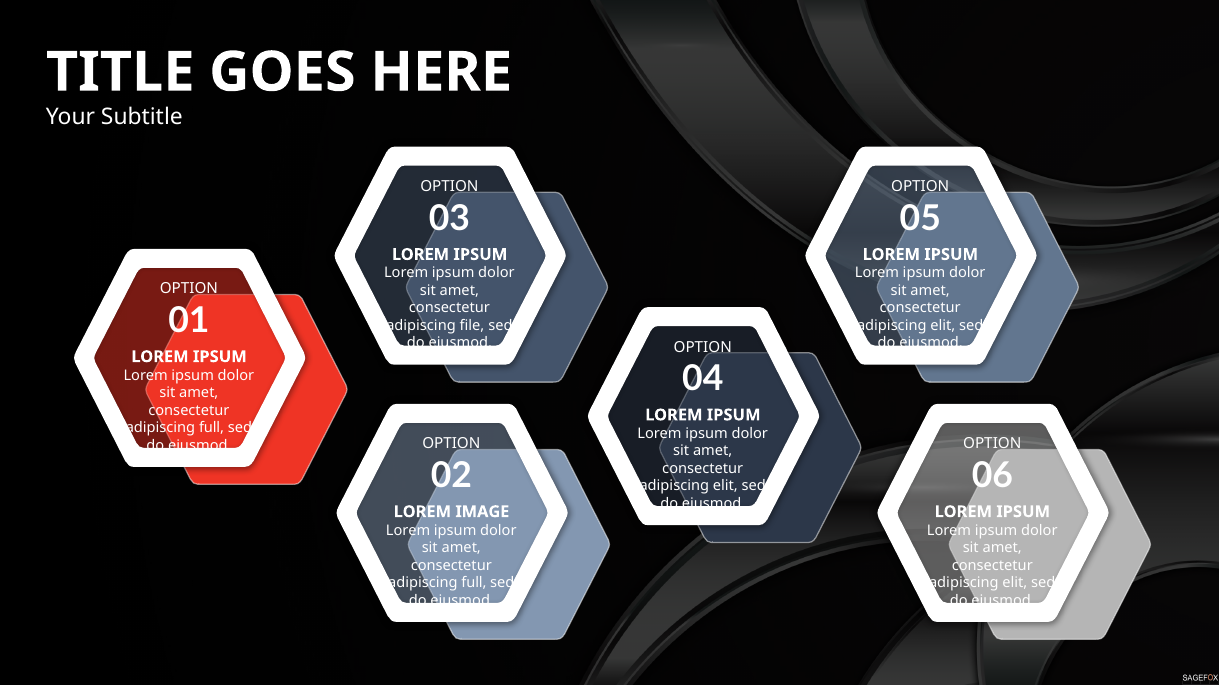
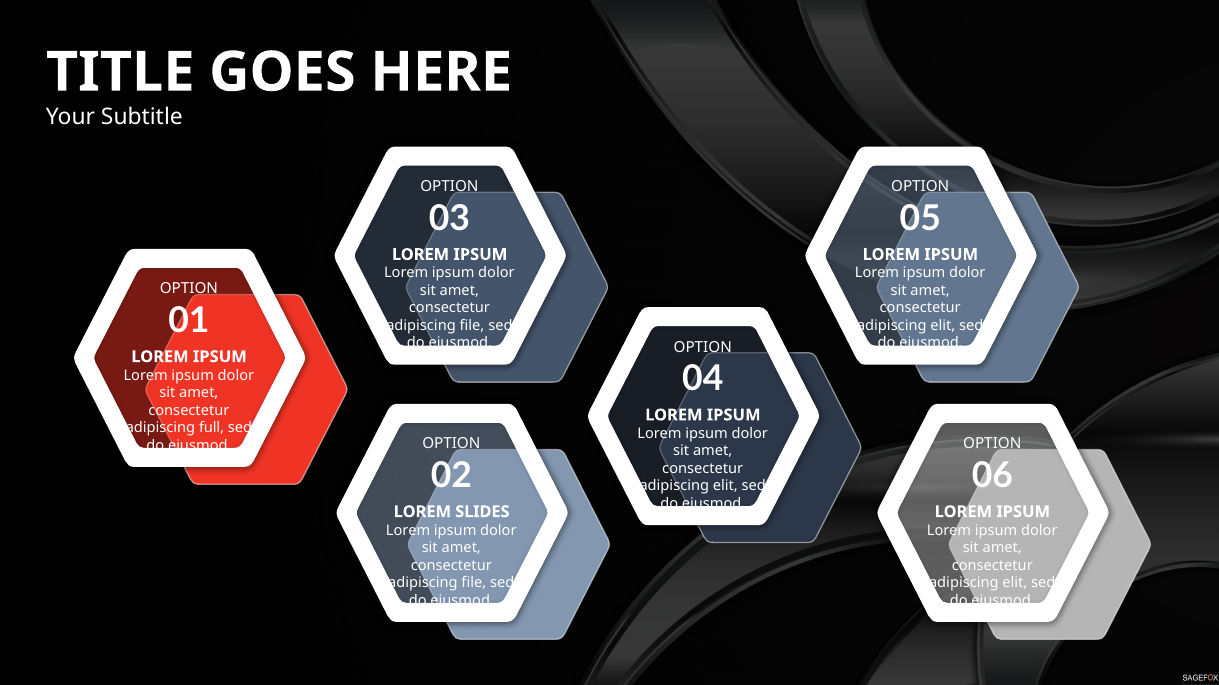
IMAGE: IMAGE -> SLIDES (482, 512)
full: full -> file (474, 583)
